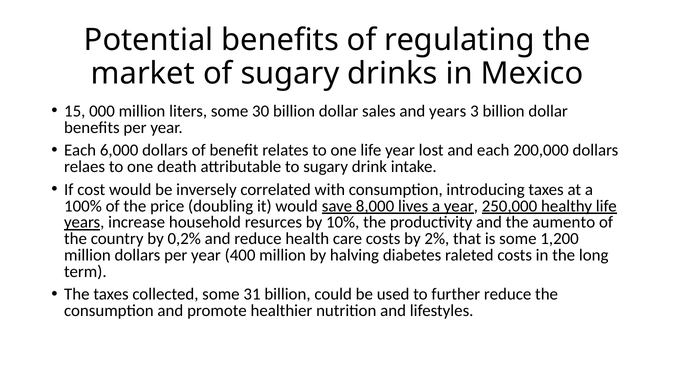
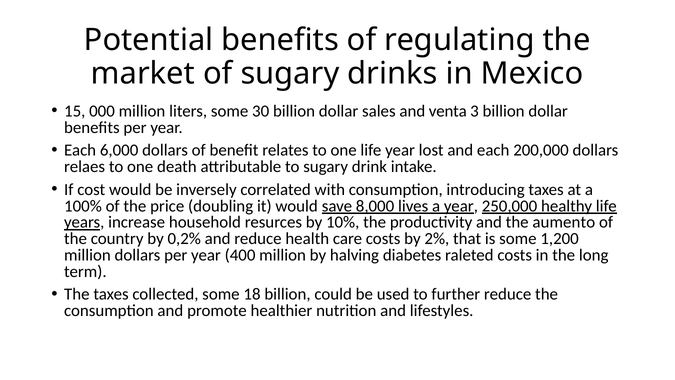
and years: years -> venta (448, 111)
31: 31 -> 18 (252, 294)
